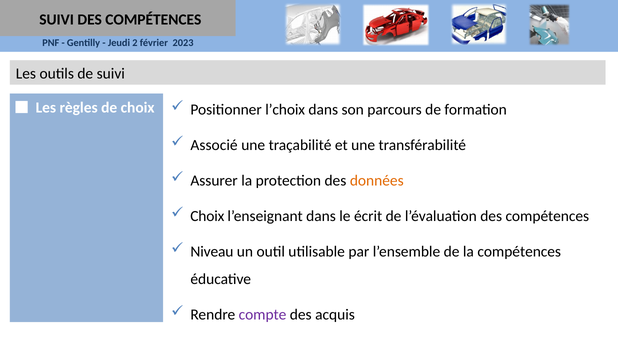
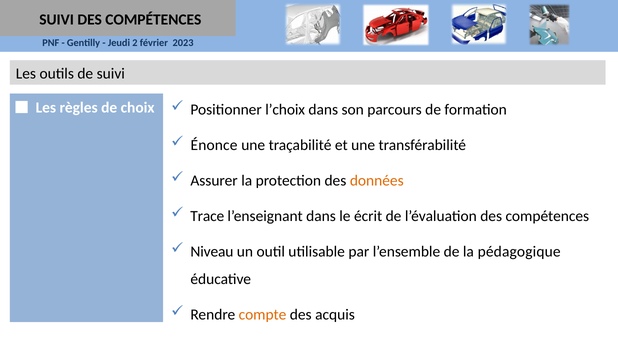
Associé: Associé -> Énonce (214, 145)
Choix: Choix -> Trace (207, 216)
la compétences: compétences -> pédagogique (519, 252)
compte colour: purple -> orange (263, 315)
